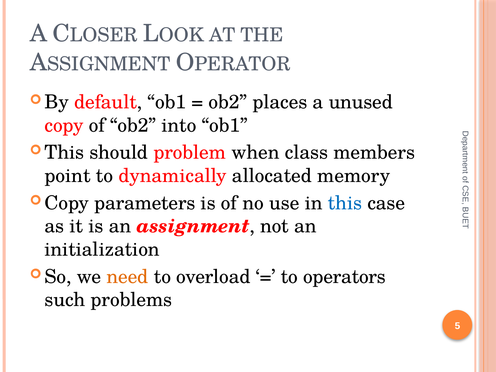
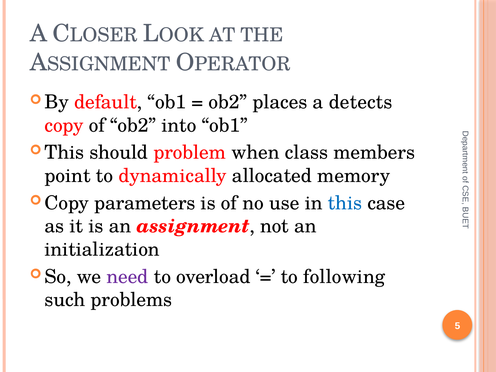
unused: unused -> detects (361, 102)
need colour: orange -> purple (127, 277)
operators: operators -> following (344, 277)
